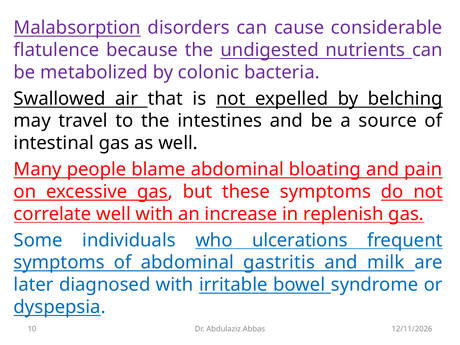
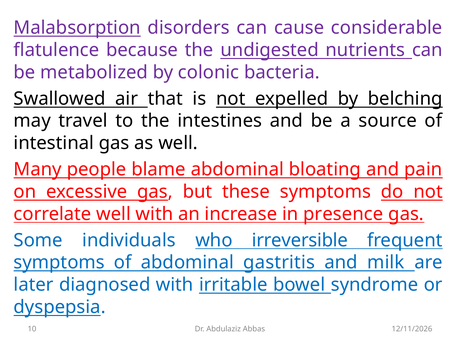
replenish: replenish -> presence (343, 214)
ulcerations: ulcerations -> irreversible (300, 240)
